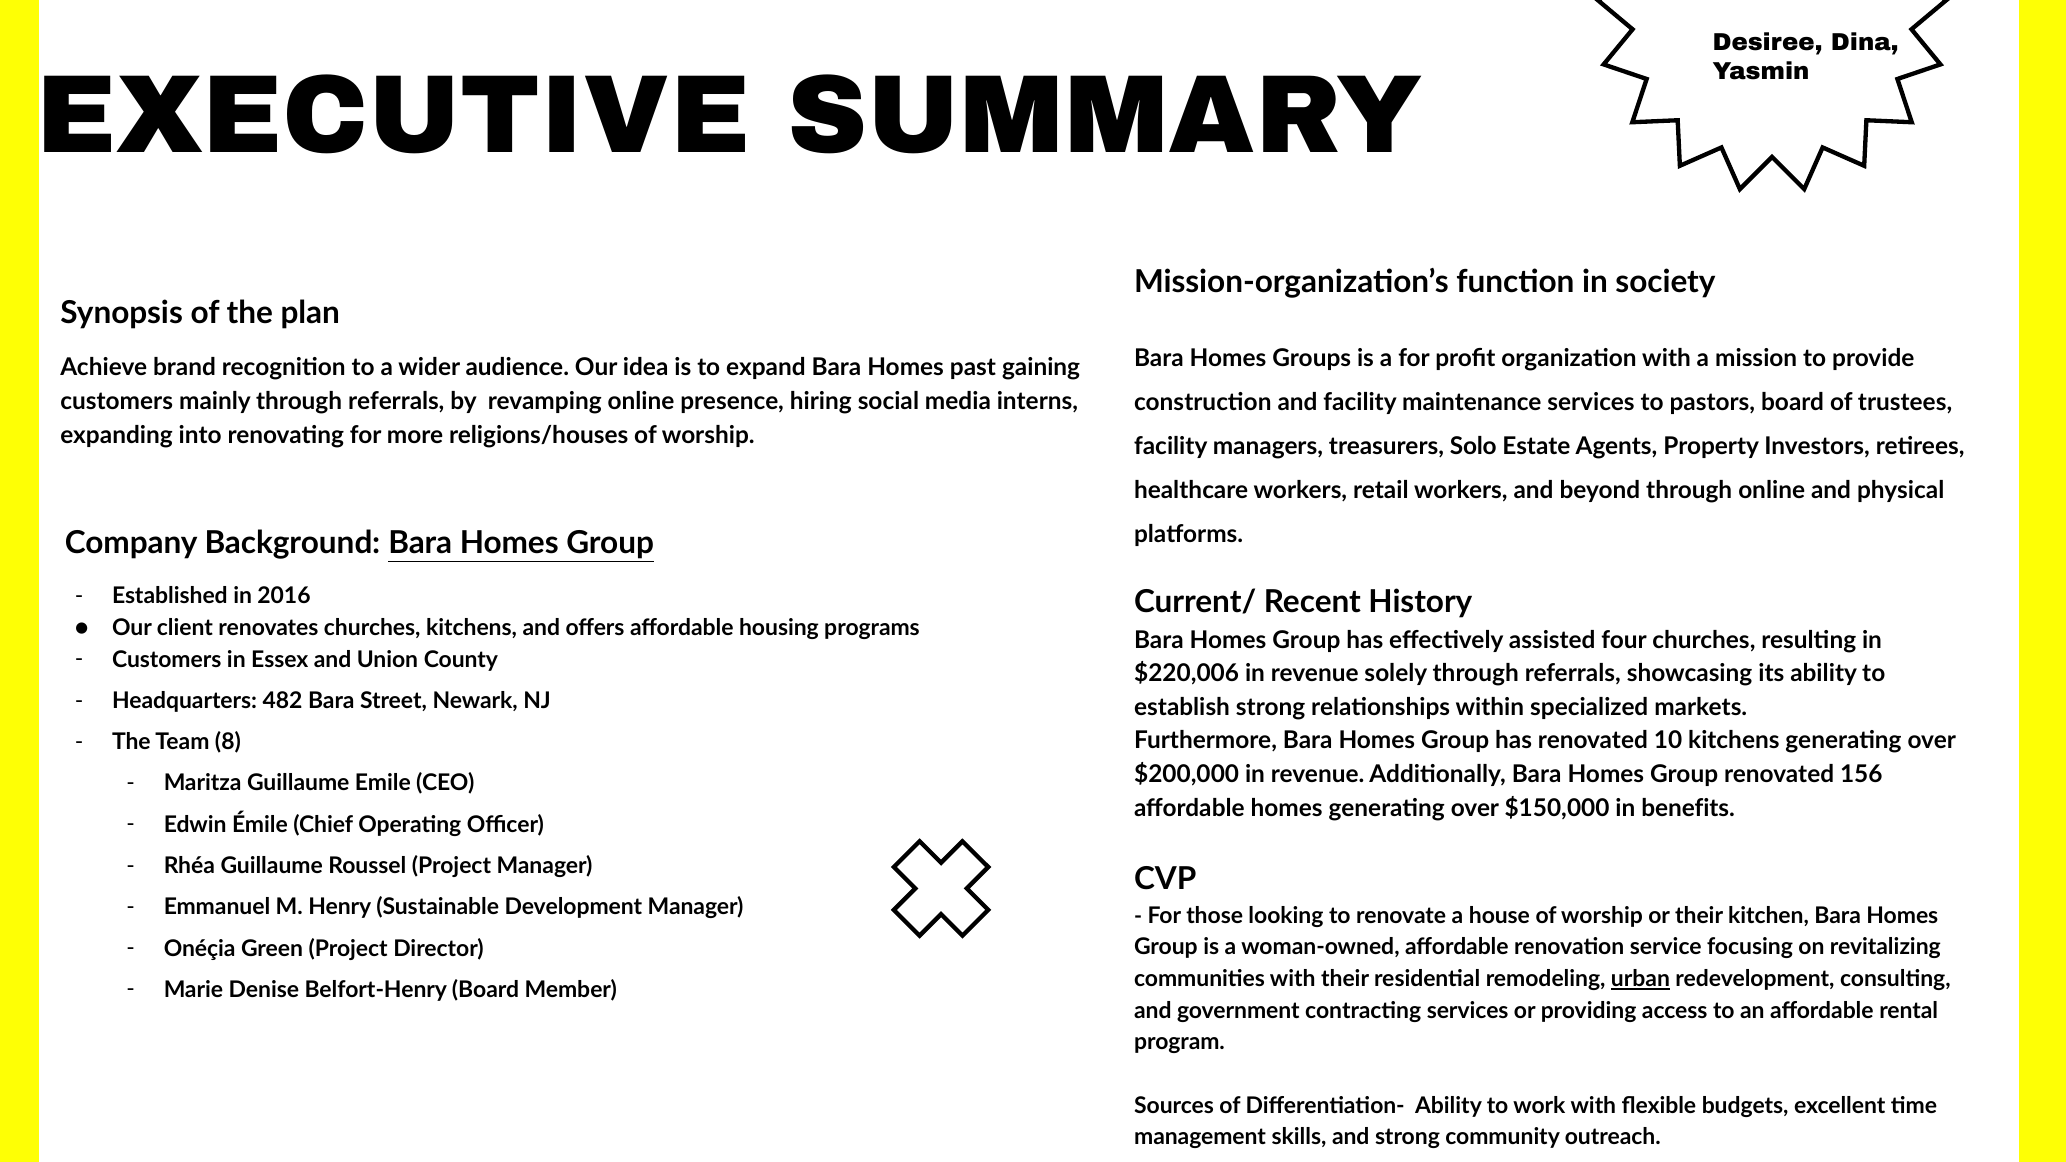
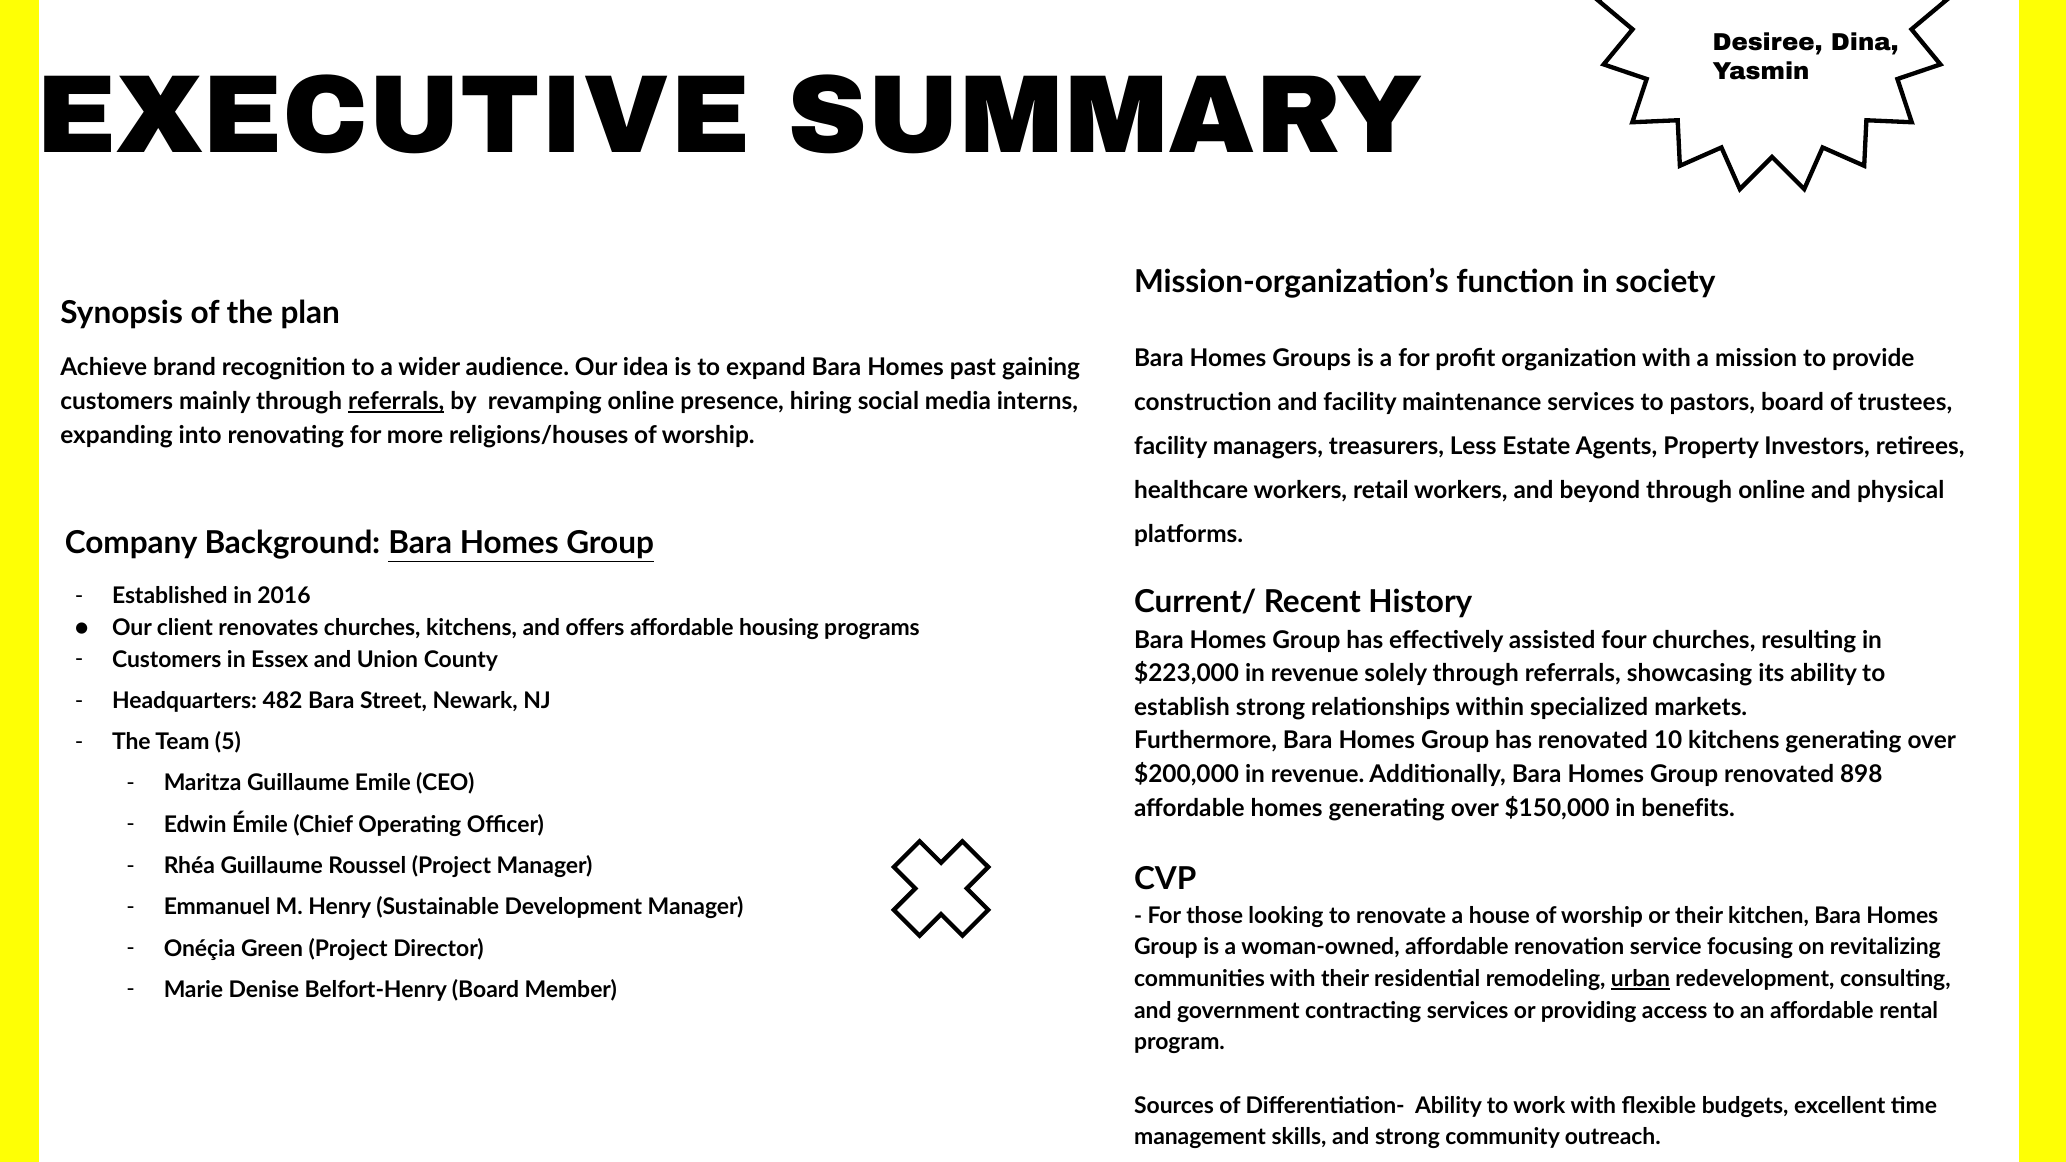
referrals underline: none -> present (396, 402)
Solo: Solo -> Less (1473, 447)
$220,006: $220,006 -> $223,000 (1187, 674)
8: 8 -> 5 (228, 742)
156: 156 -> 898 (1861, 775)
